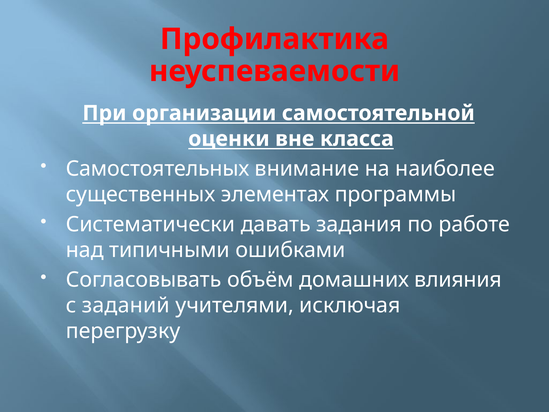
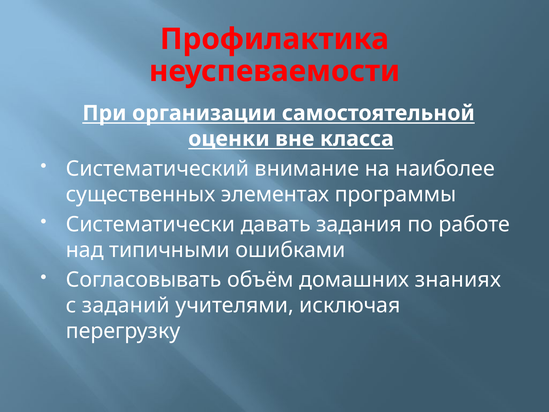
Самостоятельных: Самостоятельных -> Систематический (157, 169)
влияния: влияния -> знаниях (458, 280)
